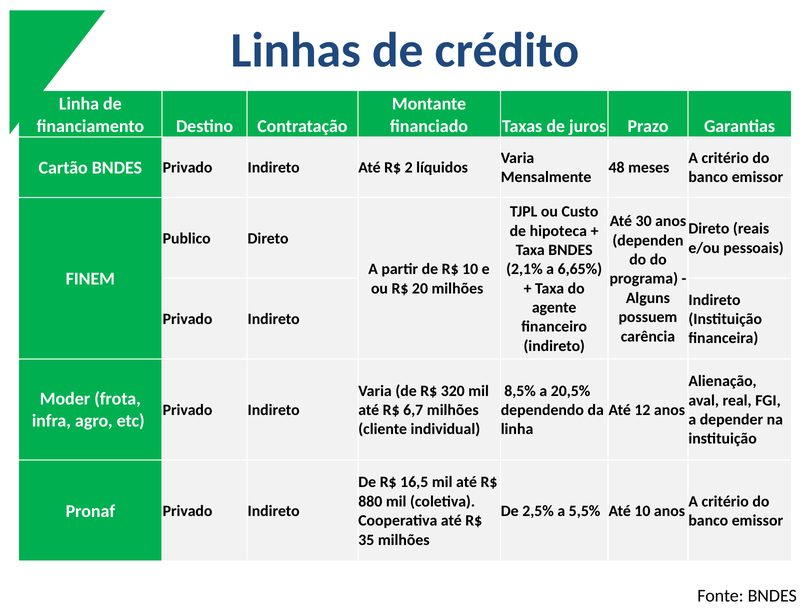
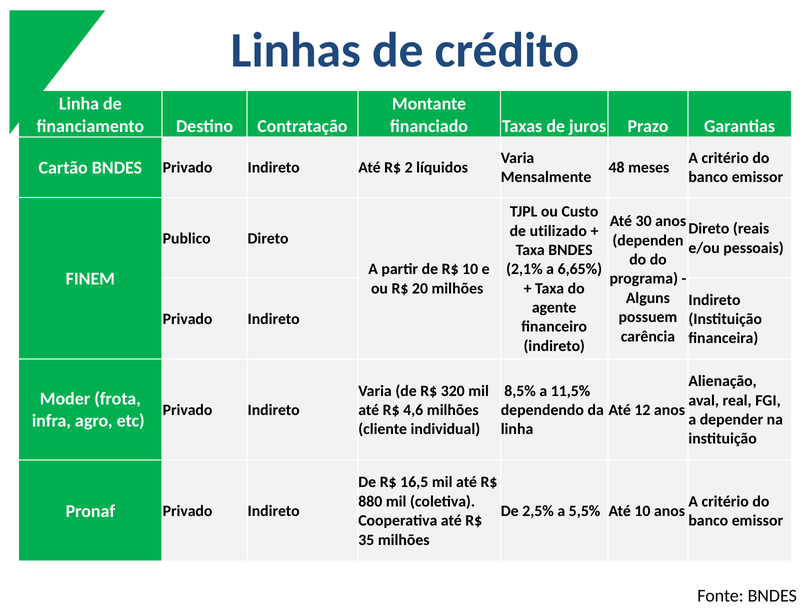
hipoteca: hipoteca -> utilizado (558, 231)
20,5%: 20,5% -> 11,5% (571, 391)
6,7: 6,7 -> 4,6 (413, 410)
